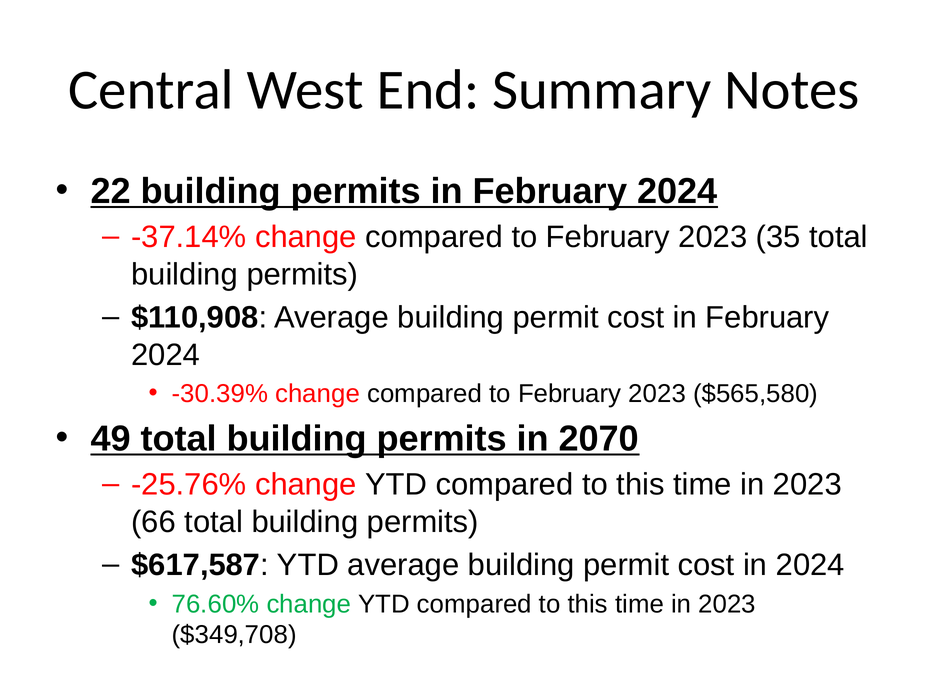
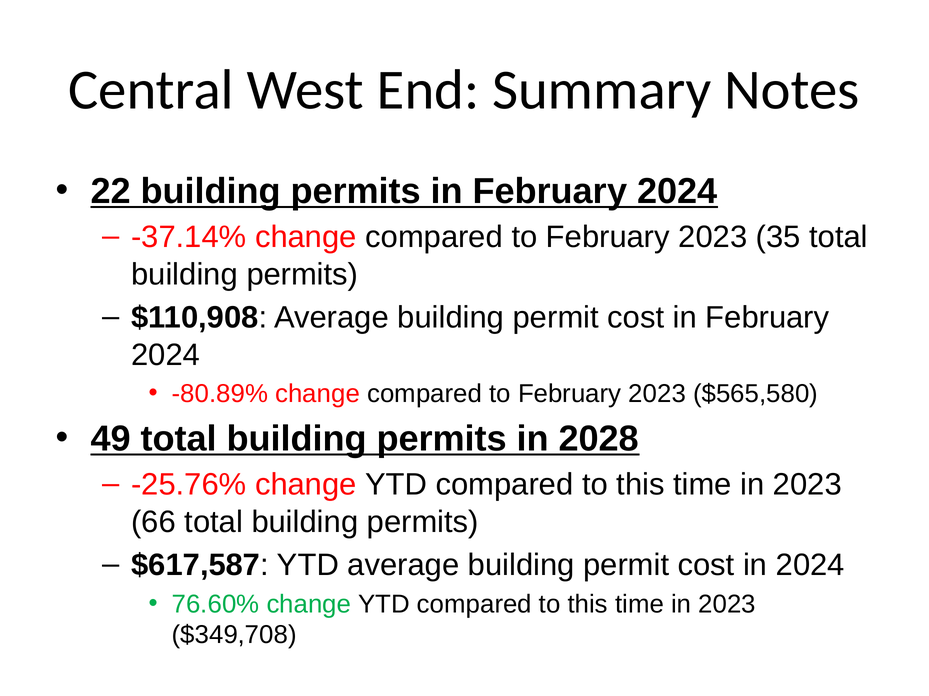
-30.39%: -30.39% -> -80.89% (220, 394)
2070: 2070 -> 2028 (599, 439)
